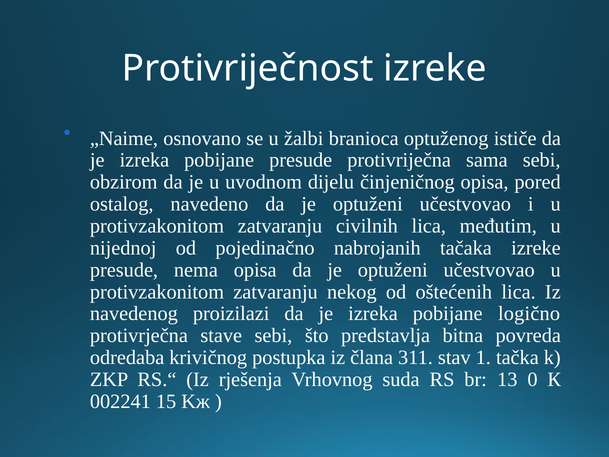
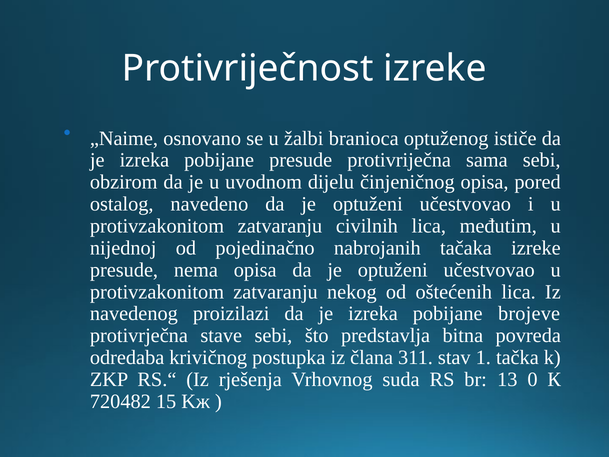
logično: logično -> brojeve (529, 314)
002241: 002241 -> 720482 (120, 401)
